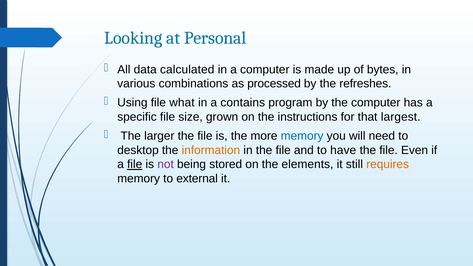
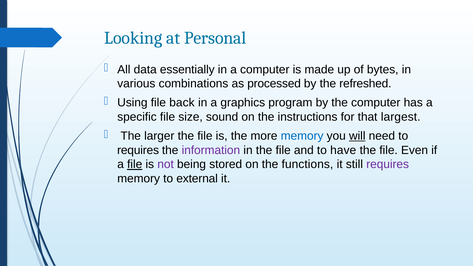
calculated: calculated -> essentially (187, 69)
refreshes: refreshes -> refreshed (365, 84)
what: what -> back (182, 103)
contains: contains -> graphics (243, 103)
grown: grown -> sound (222, 117)
will underline: none -> present (357, 136)
desktop: desktop -> requires (138, 150)
information colour: orange -> purple (211, 150)
elements: elements -> functions (307, 164)
requires colour: orange -> purple (388, 164)
